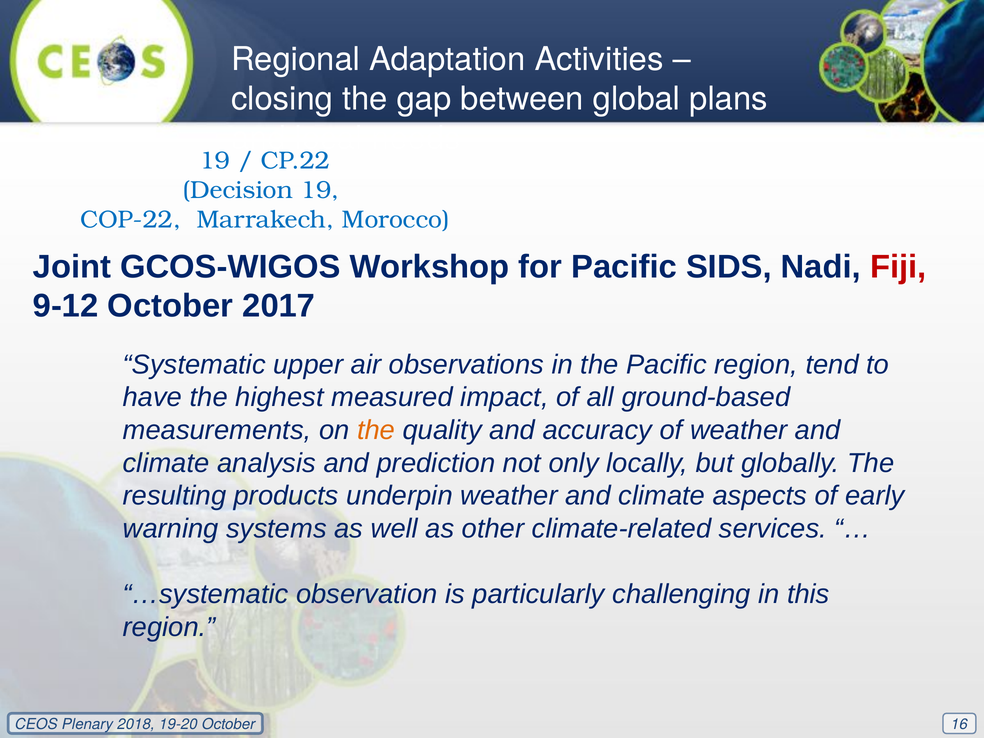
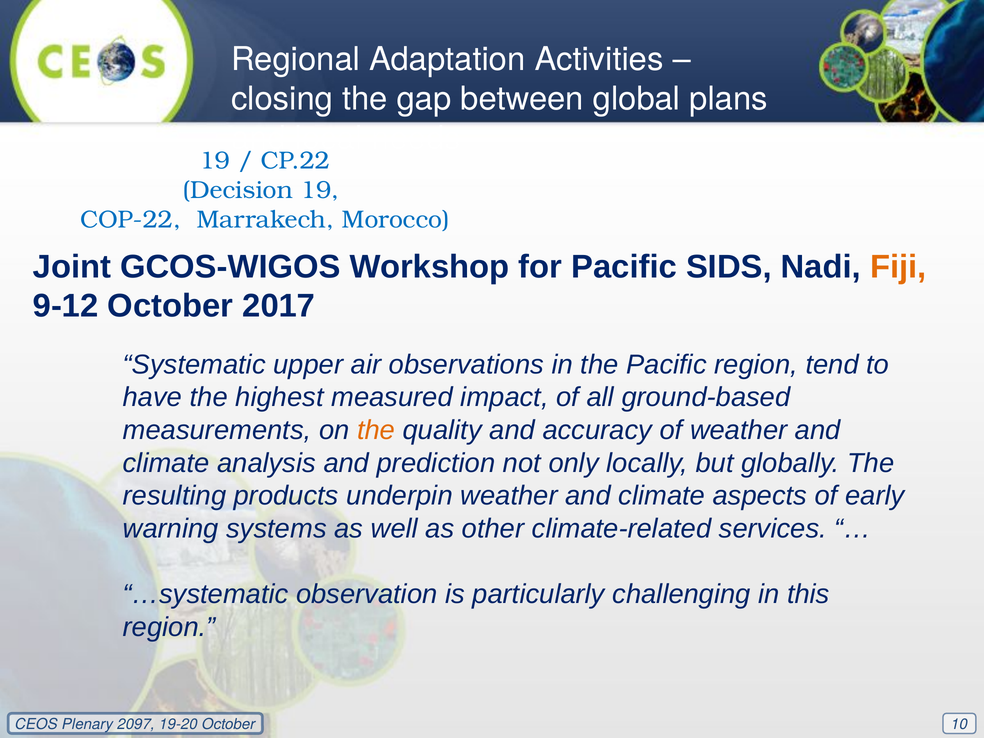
Fiji colour: red -> orange (898, 267)
2018: 2018 -> 2097 (136, 724)
16: 16 -> 10 (959, 724)
